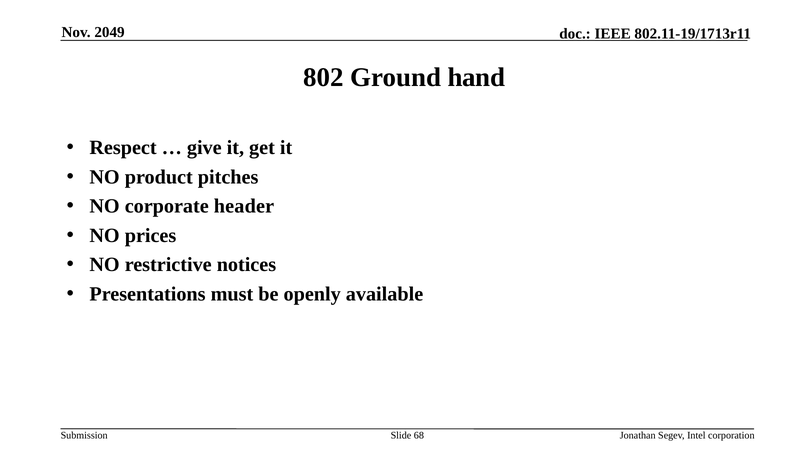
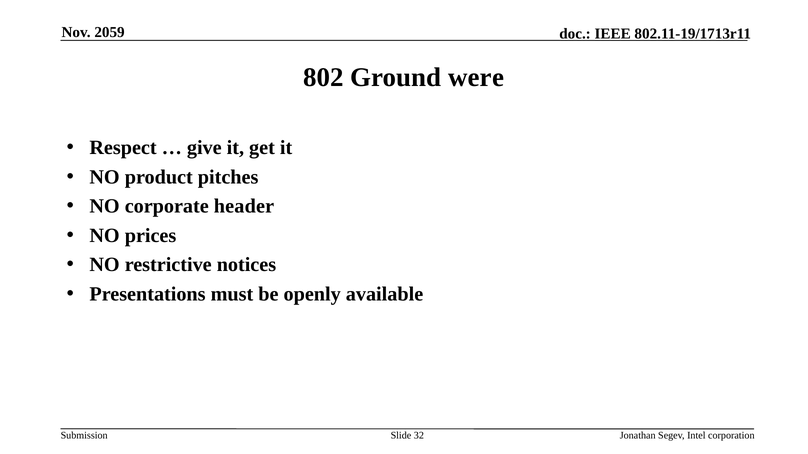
2049: 2049 -> 2059 (110, 32)
hand: hand -> were (476, 78)
68: 68 -> 32 (419, 436)
